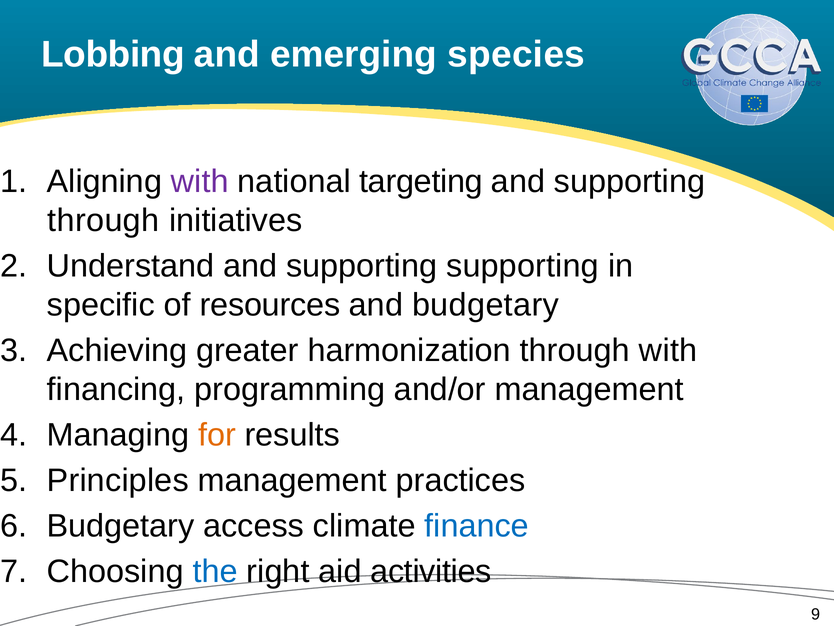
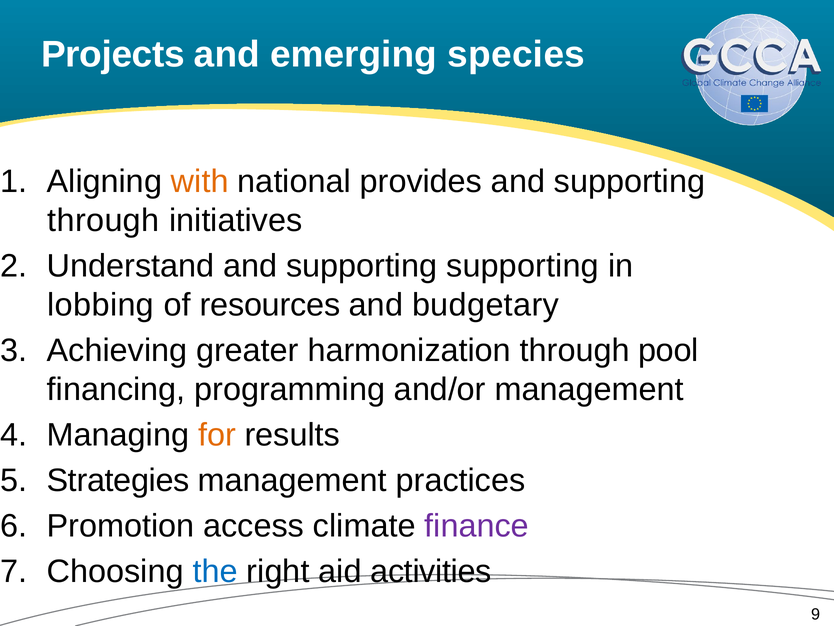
Lobbing: Lobbing -> Projects (113, 55)
with colour: purple -> orange (200, 182)
targeting: targeting -> provides (421, 182)
specific: specific -> lobbing (101, 305)
through with: with -> pool (668, 350)
Principles: Principles -> Strategies (118, 480)
Budgetary: Budgetary -> Promotion (121, 526)
finance colour: blue -> purple (477, 526)
